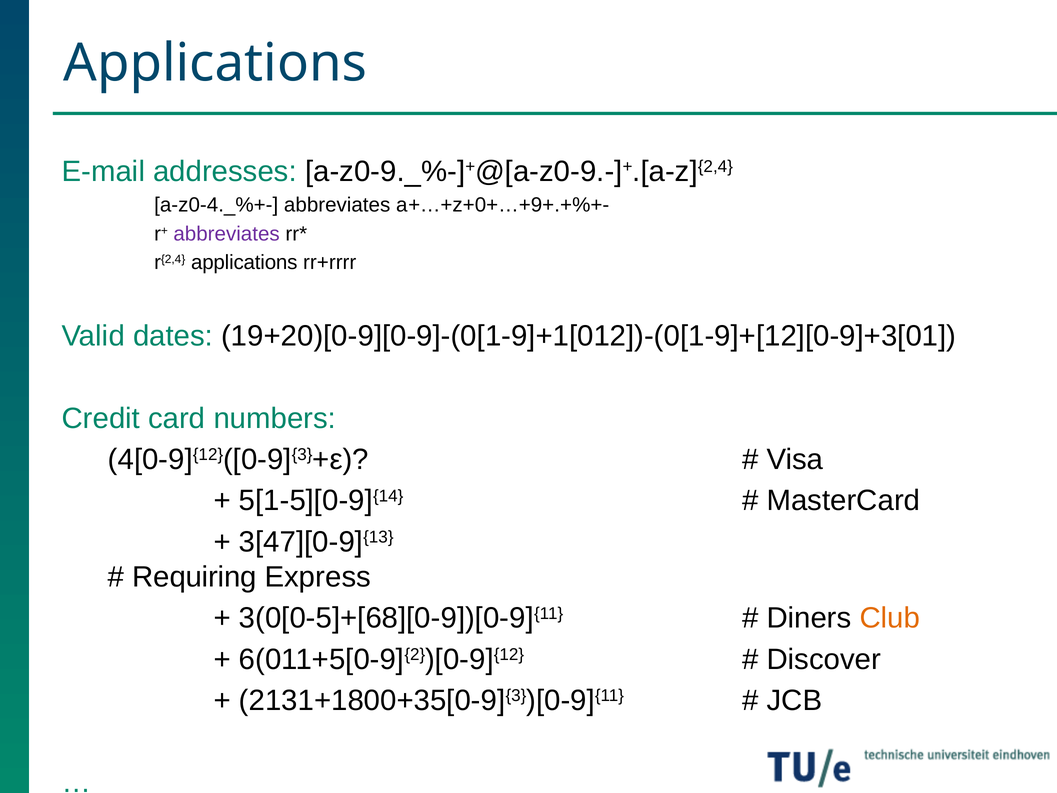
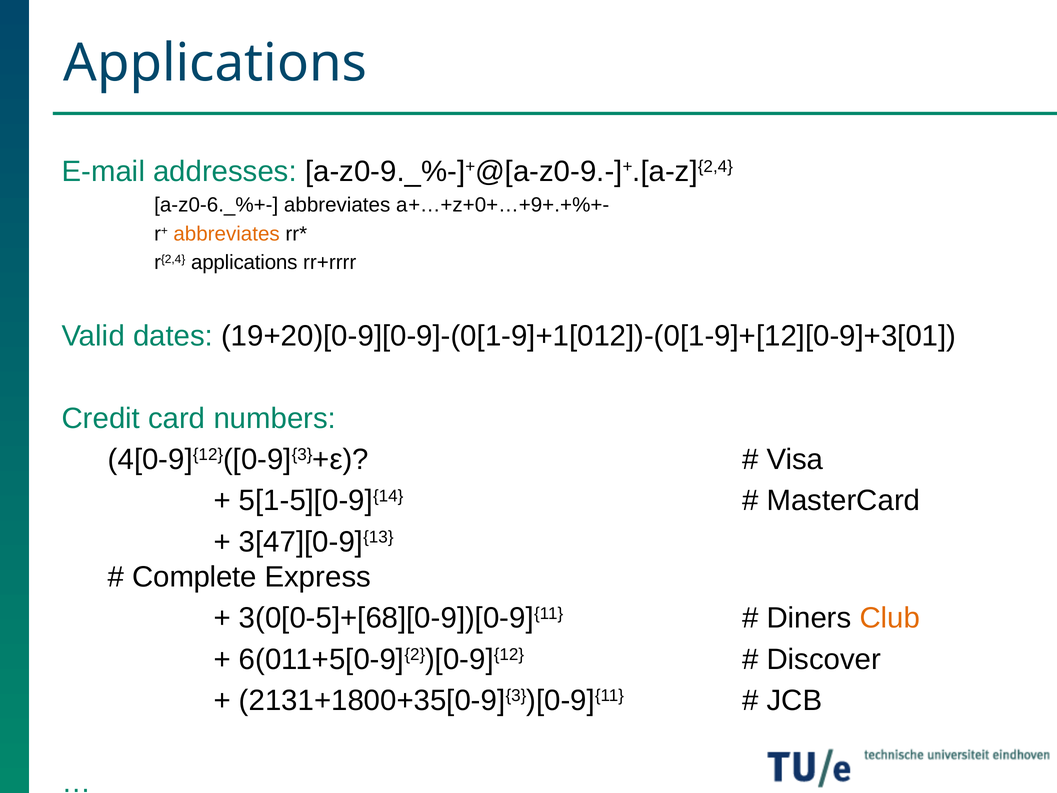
a-z0-4._%+-: a-z0-4._%+- -> a-z0-6._%+- (216, 205)
abbreviates colour: purple -> orange (227, 234)
Requiring: Requiring -> Complete (195, 577)
